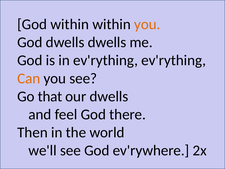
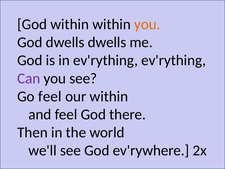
Can colour: orange -> purple (29, 78)
Go that: that -> feel (50, 96)
our dwells: dwells -> within (109, 96)
